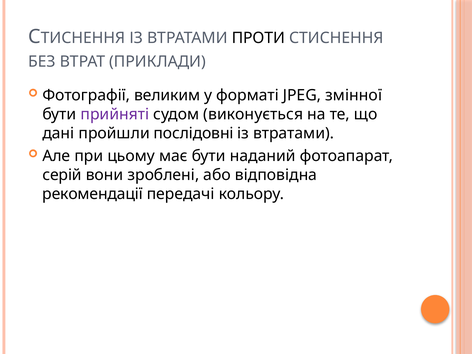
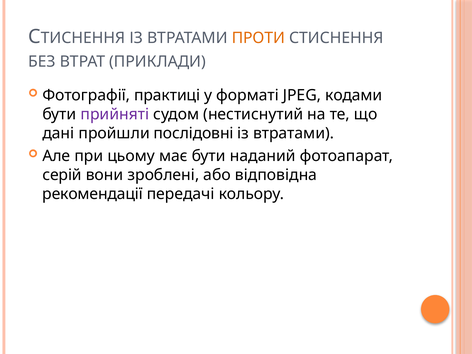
ПРОТИ colour: black -> orange (258, 38)
великим: великим -> практиці (167, 95)
змінної: змінної -> кодами (354, 95)
виконується: виконується -> нестиснутий (253, 114)
